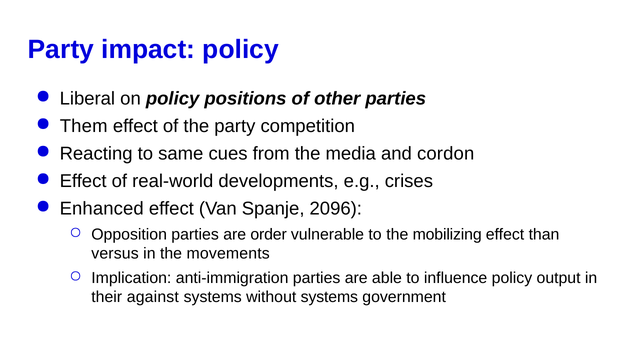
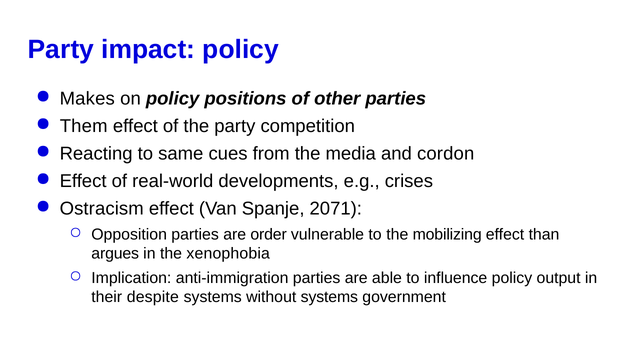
Liberal: Liberal -> Makes (87, 99)
Enhanced: Enhanced -> Ostracism (102, 209)
2096: 2096 -> 2071 (336, 209)
versus: versus -> argues (115, 253)
movements: movements -> xenophobia (228, 253)
against: against -> despite (153, 297)
